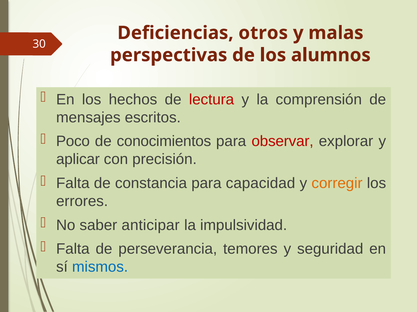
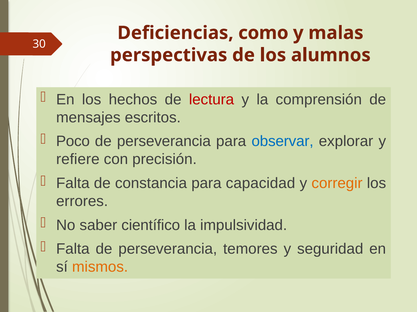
otros: otros -> como (263, 33)
conocimientos: conocimientos -> perseverancia (164, 142)
observar colour: red -> blue (283, 142)
aplicar: aplicar -> refiere (78, 160)
anticipar: anticipar -> científico (151, 226)
mismos colour: blue -> orange (100, 268)
